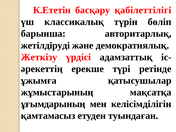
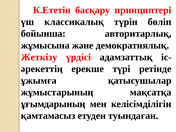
қабілеттілігі: қабілеттілігі -> принциптері (143, 10)
барынша: барынша -> бойынша (43, 34)
жетілдіруді: жетілдіруді -> жұмысына (45, 45)
